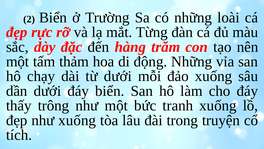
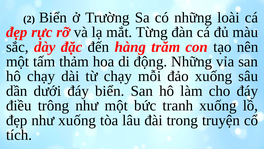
từ dưới: dưới -> chạy (118, 76)
thấy: thấy -> điều (19, 105)
